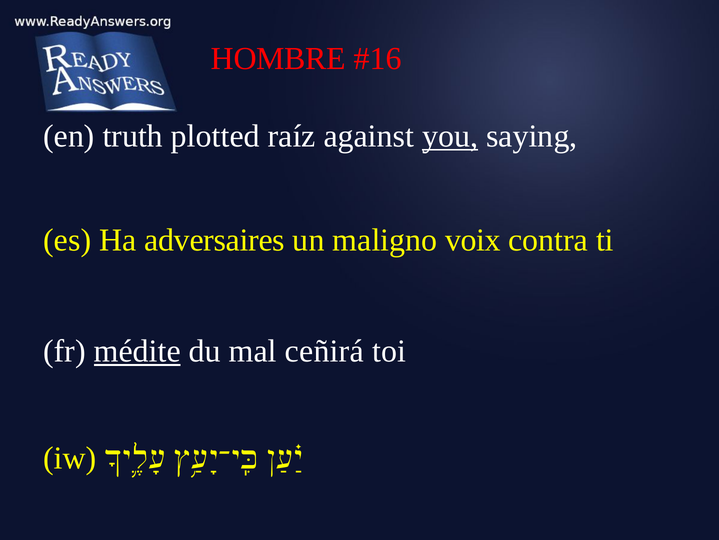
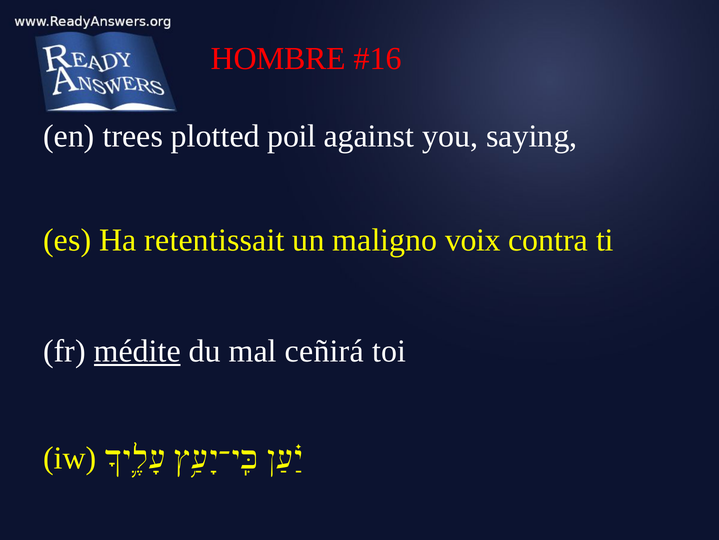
truth: truth -> trees (133, 136)
raíz: raíz -> poil (292, 136)
you underline: present -> none (450, 136)
adversaires: adversaires -> retentissait (214, 240)
